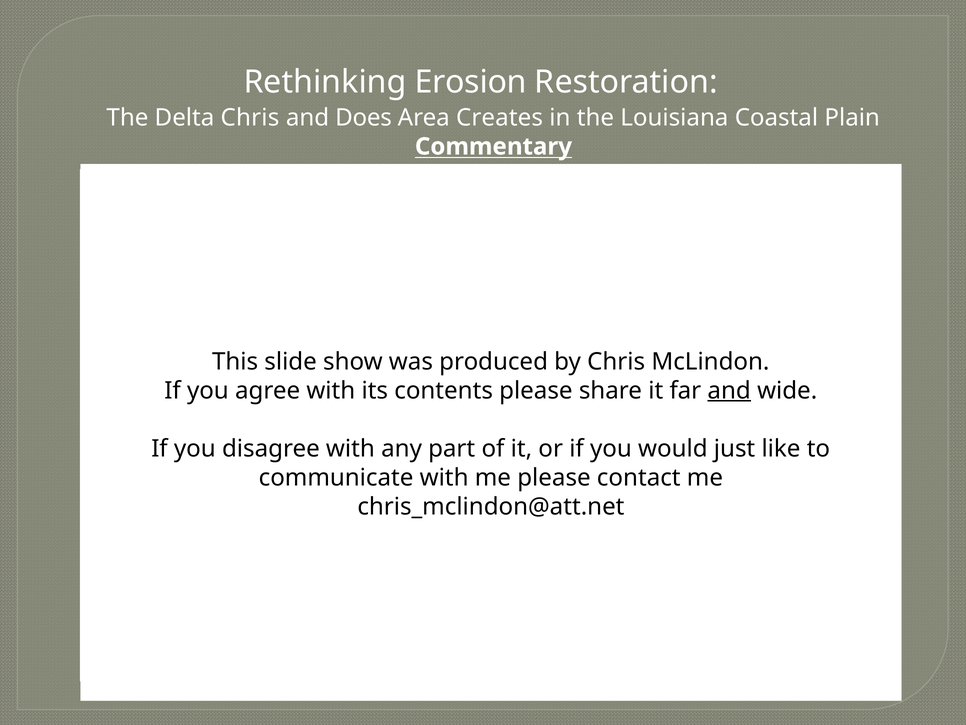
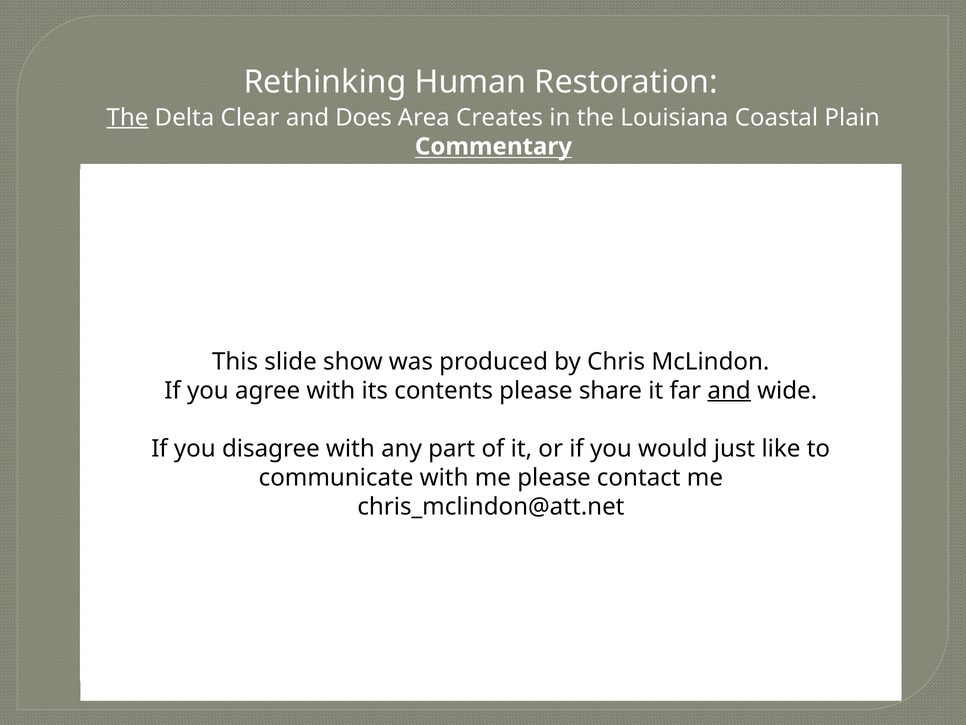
Rethinking Erosion: Erosion -> Human (471, 82)
The underline: none -> present (127, 117)
Delta Chris: Chris -> Clear (250, 117)
